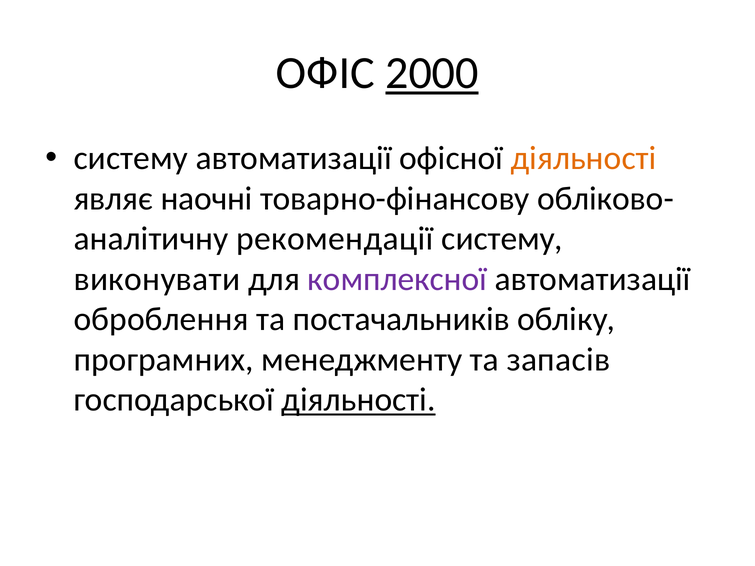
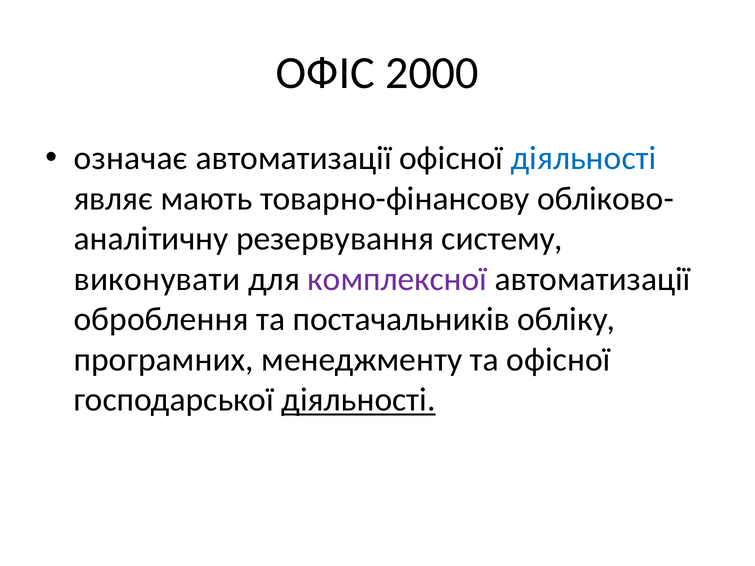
2000 underline: present -> none (432, 73)
систему: систему -> означає (131, 158)
діяльності colour: orange -> blue (584, 158)
наочні: наочні -> мають (207, 199)
рекомендації: рекомендації -> резервування (335, 239)
та запасів: запасів -> офісної (559, 360)
